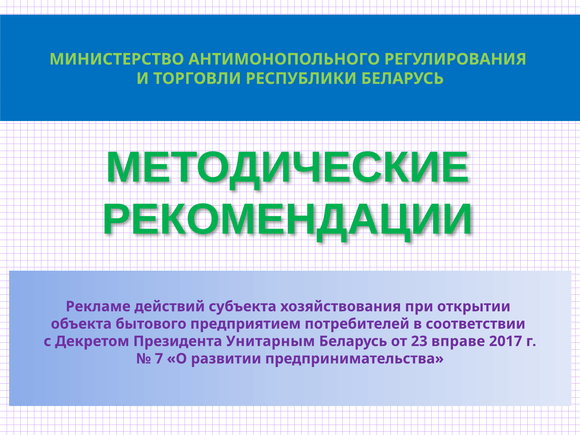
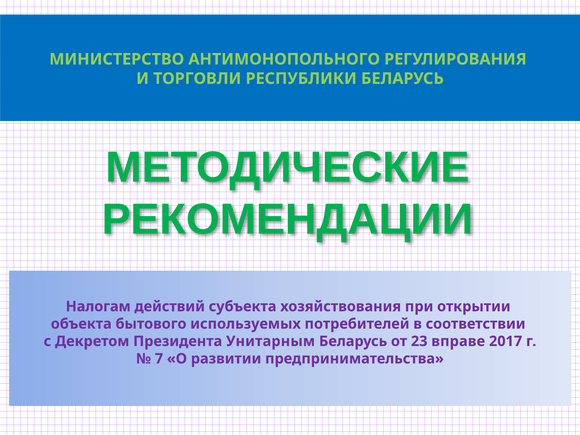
Рекламе: Рекламе -> Налогам (98, 306)
предприятием: предприятием -> используемых (246, 324)
